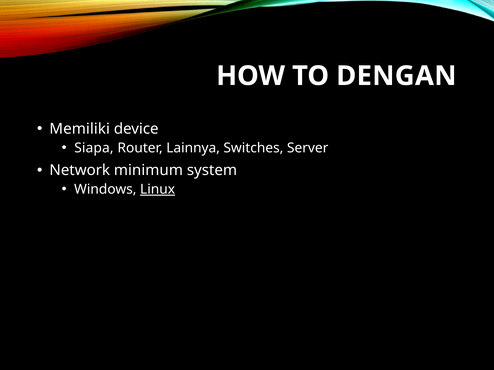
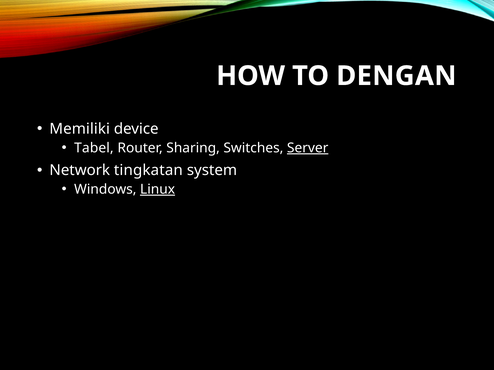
Siapa: Siapa -> Tabel (94, 148)
Lainnya: Lainnya -> Sharing (193, 148)
Server underline: none -> present (308, 148)
minimum: minimum -> tingkatan (148, 170)
